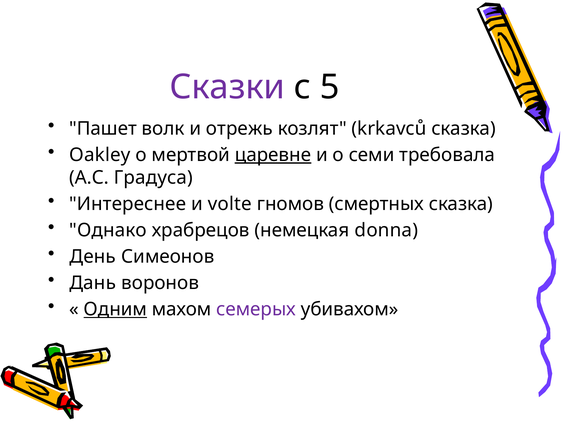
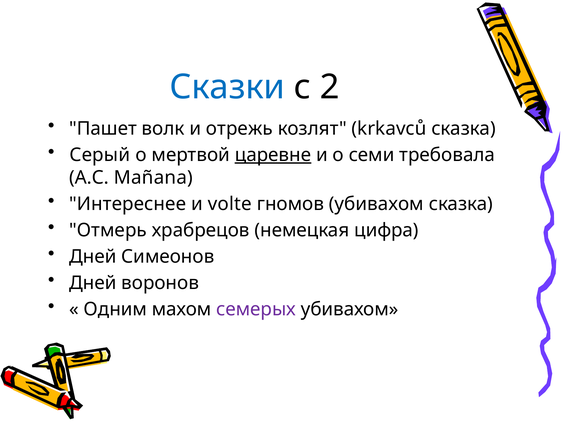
Сказки colour: purple -> blue (227, 87)
5: 5 -> 2 (330, 87)
Oakley: Oakley -> Серый (100, 155)
Градуса: Градуса -> Mañana (153, 177)
гномов смертных: смертных -> убивахом (376, 204)
Однако: Однако -> Отмерь (108, 230)
donna: donna -> цифра (386, 230)
День: День -> Дней (93, 256)
Дань: Дань -> Дней (93, 283)
Одним underline: present -> none (115, 309)
